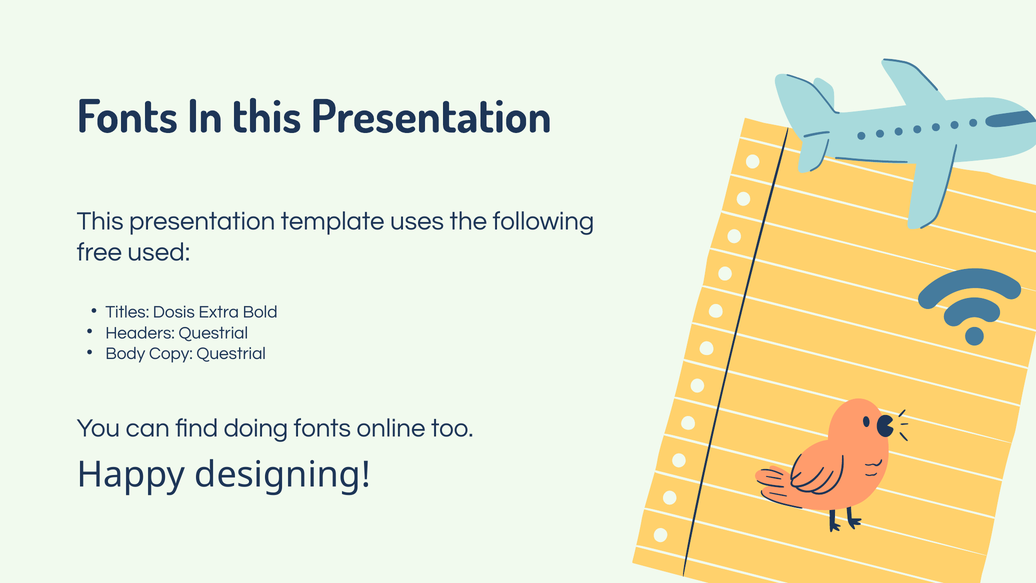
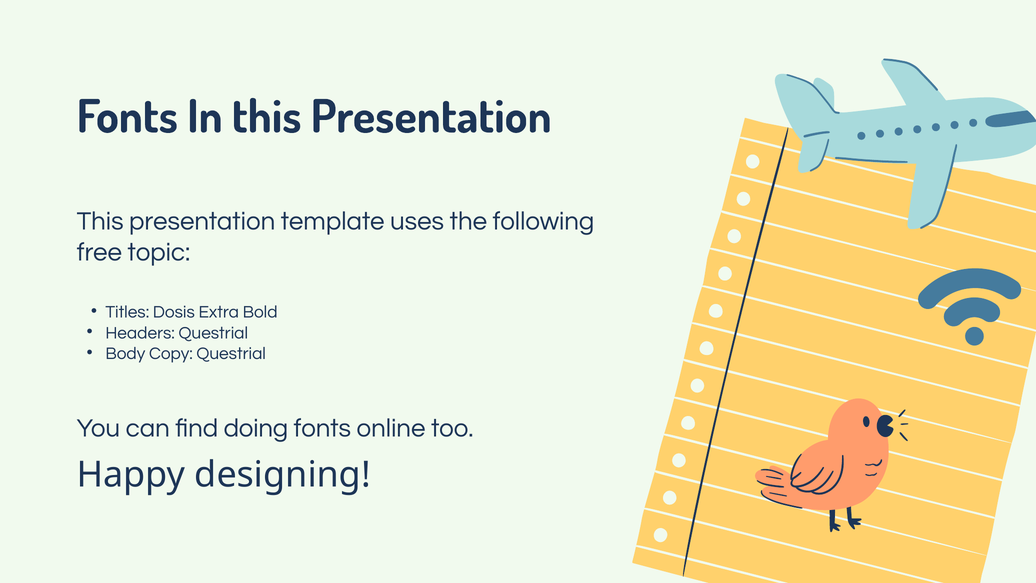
used: used -> topic (159, 252)
